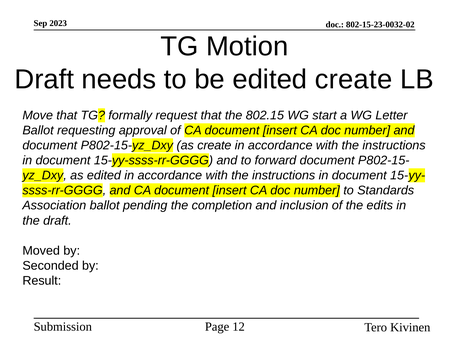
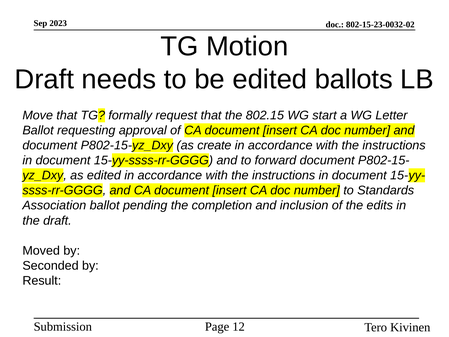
edited create: create -> ballots (354, 79)
